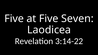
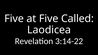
Seven: Seven -> Called (77, 19)
